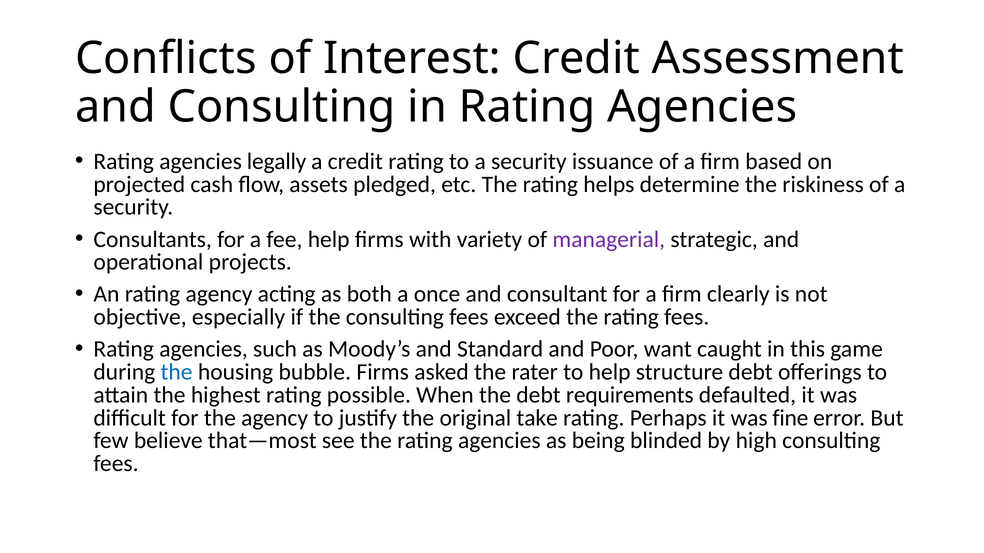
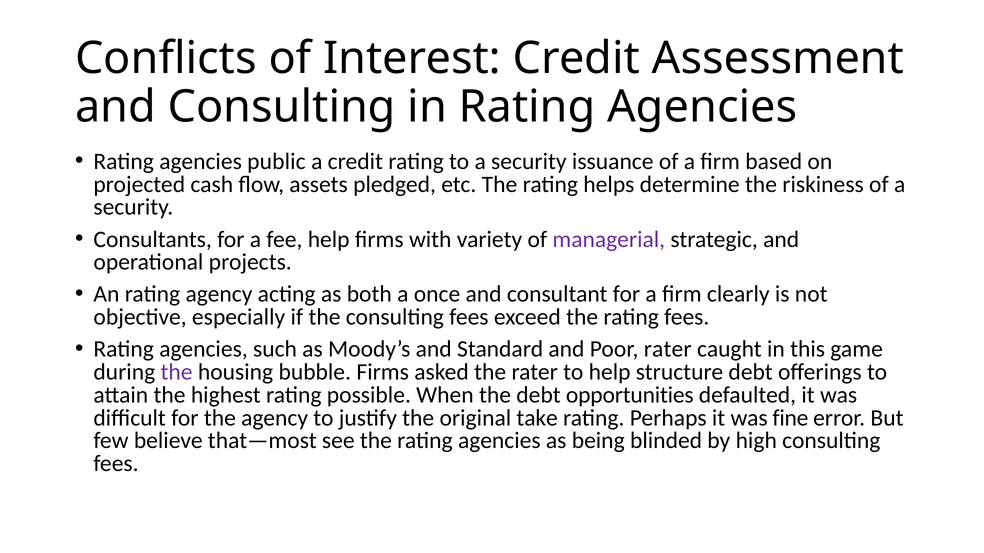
legally: legally -> public (276, 162)
Poor want: want -> rater (668, 349)
the colour: blue -> purple (177, 372)
requirements: requirements -> opportunities (630, 395)
